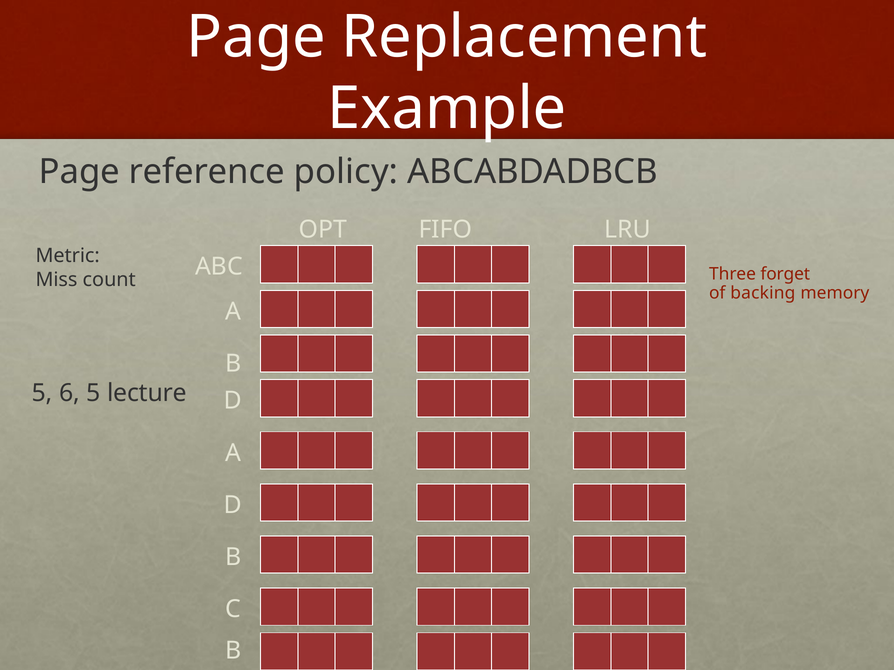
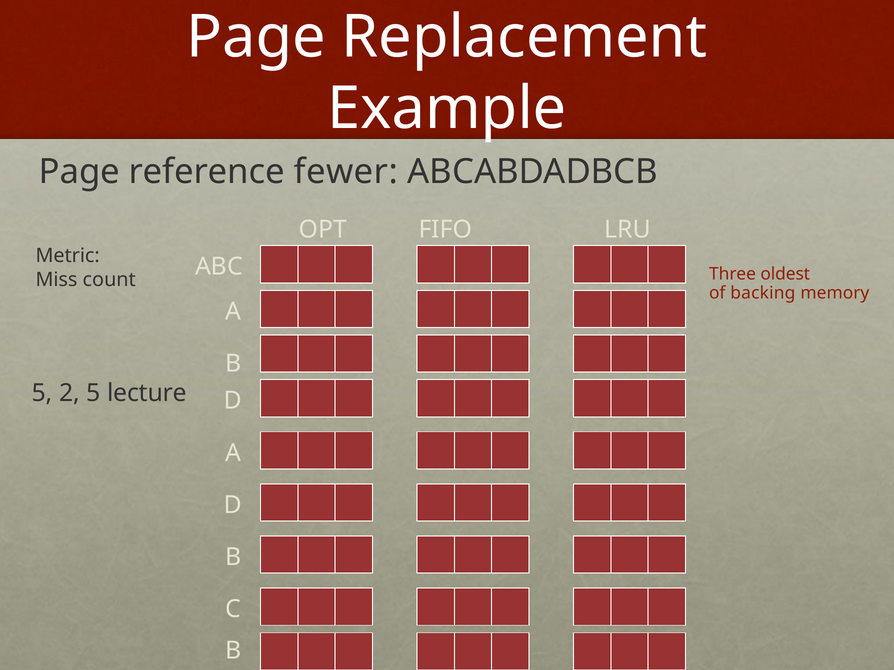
policy: policy -> fewer (346, 172)
forget: forget -> oldest (785, 274)
6: 6 -> 2 (70, 394)
